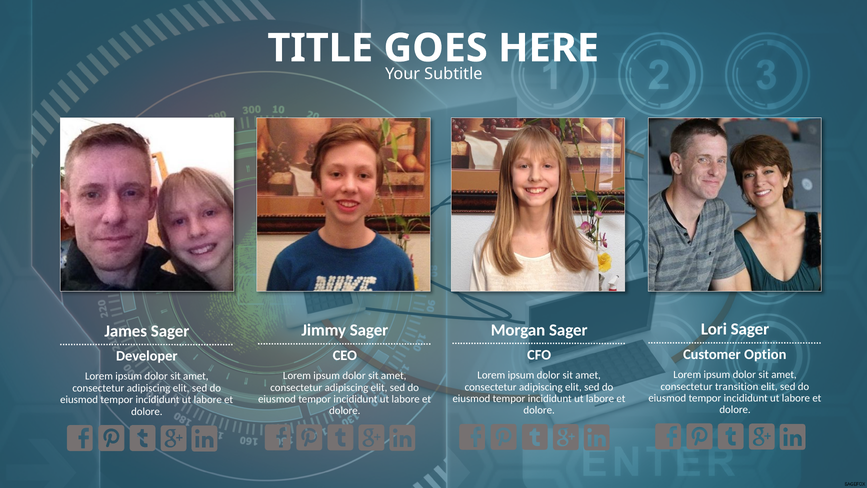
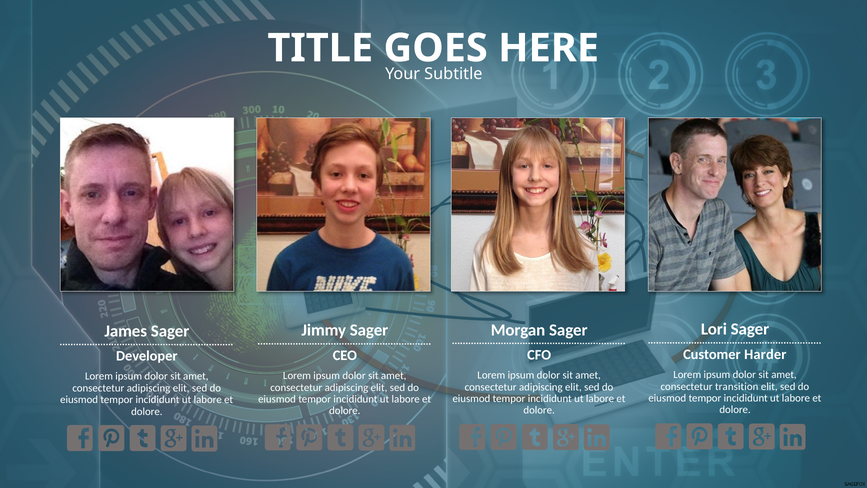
Option: Option -> Harder (765, 354)
